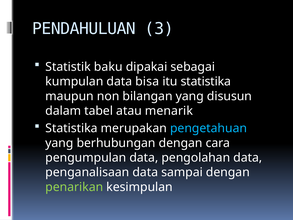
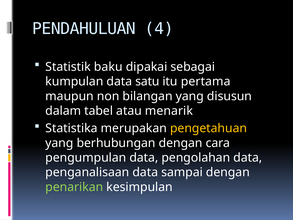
3: 3 -> 4 (159, 29)
bisa: bisa -> satu (147, 81)
itu statistika: statistika -> pertama (206, 81)
pengetahuan colour: light blue -> yellow (209, 128)
